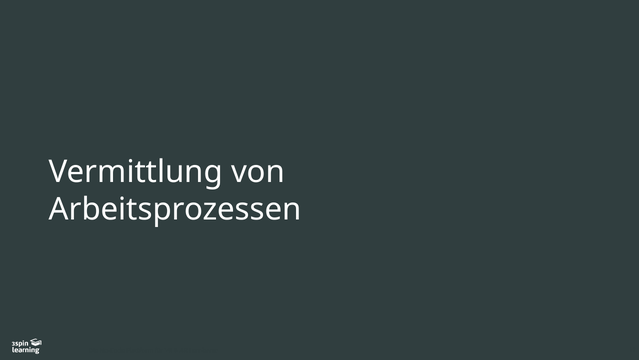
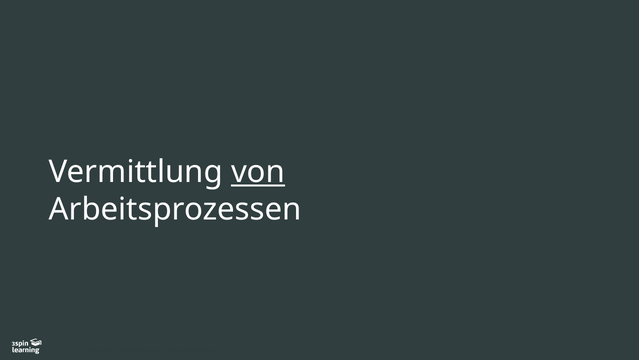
von underline: none -> present (258, 172)
